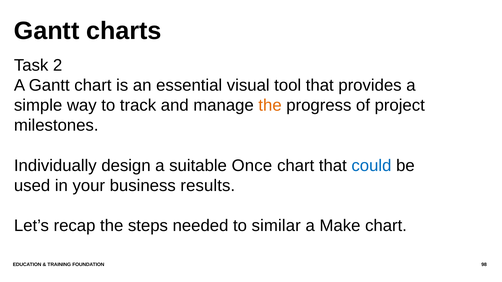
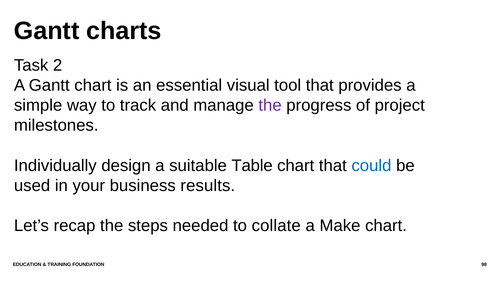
the colour: orange -> purple (270, 106)
Once: Once -> Table (252, 166)
similar: similar -> collate (276, 226)
